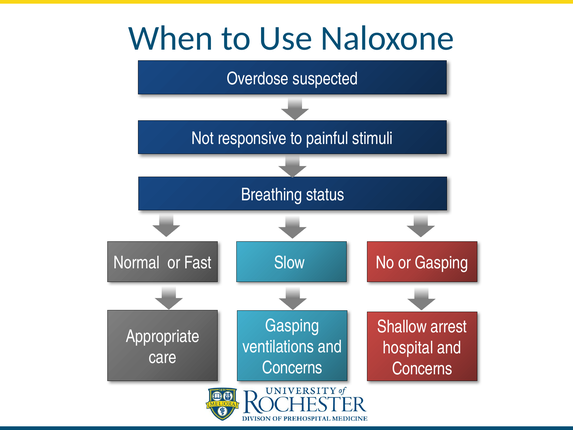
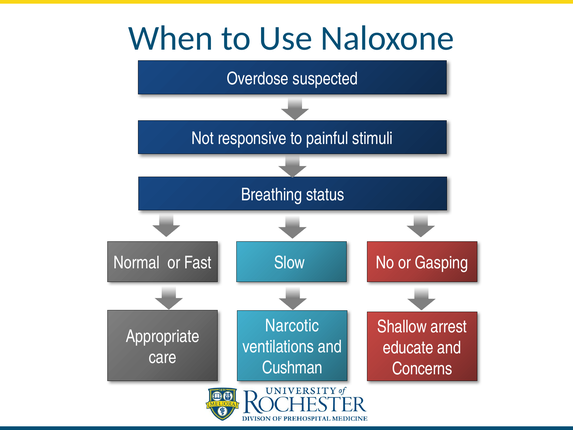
Gasping: Gasping -> Narcotic (292, 326)
hospital: hospital -> educate (408, 347)
Concerns: Concerns -> Cushman (292, 368)
